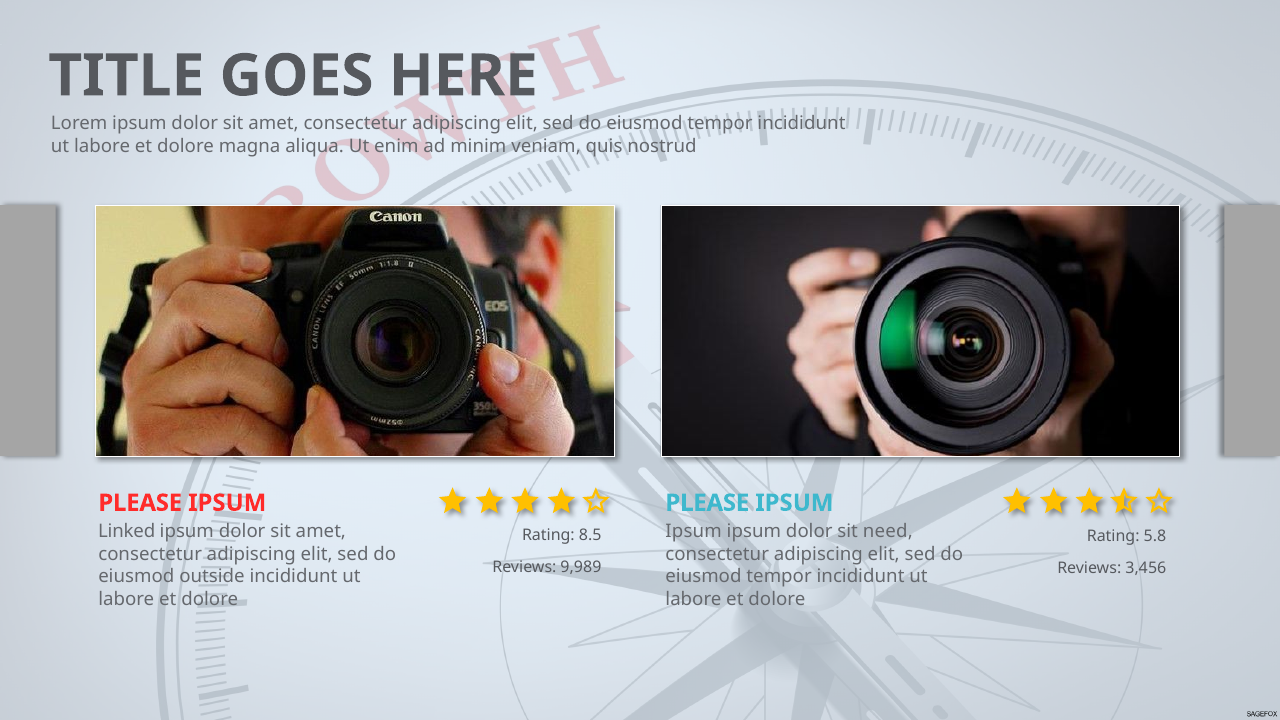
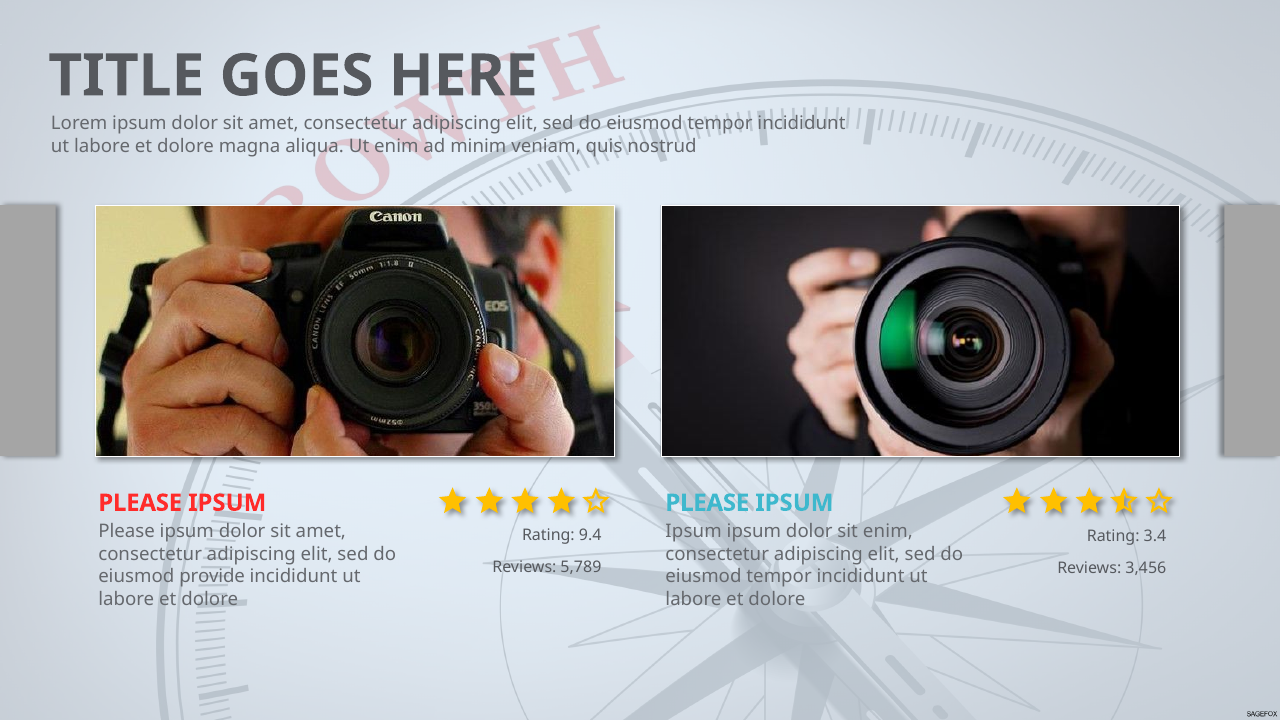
Linked: Linked -> Please (127, 532)
sit need: need -> enim (888, 532)
8.5: 8.5 -> 9.4 (590, 536)
5.8: 5.8 -> 3.4 (1155, 536)
9,989: 9,989 -> 5,789 (581, 568)
outside: outside -> provide (212, 577)
